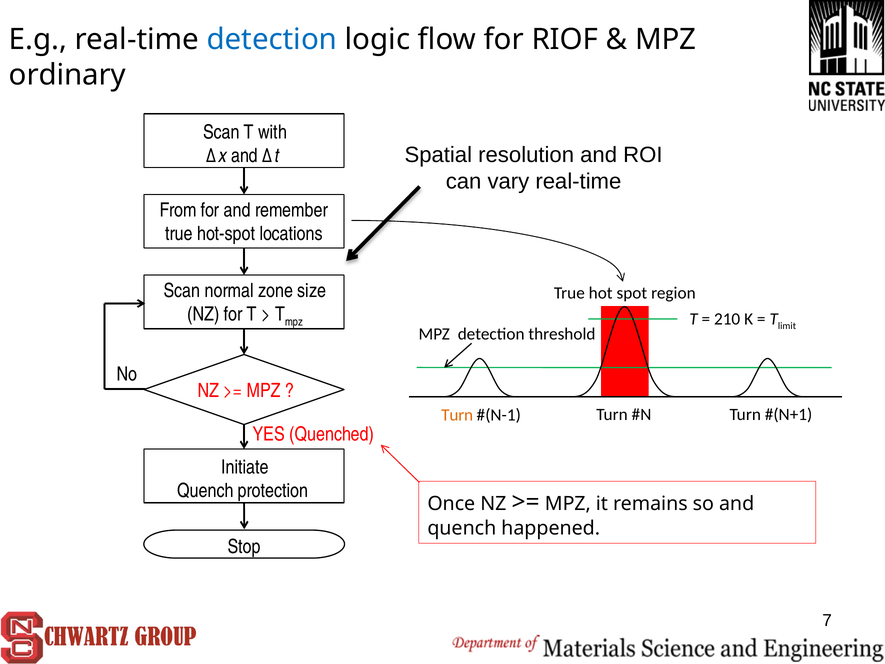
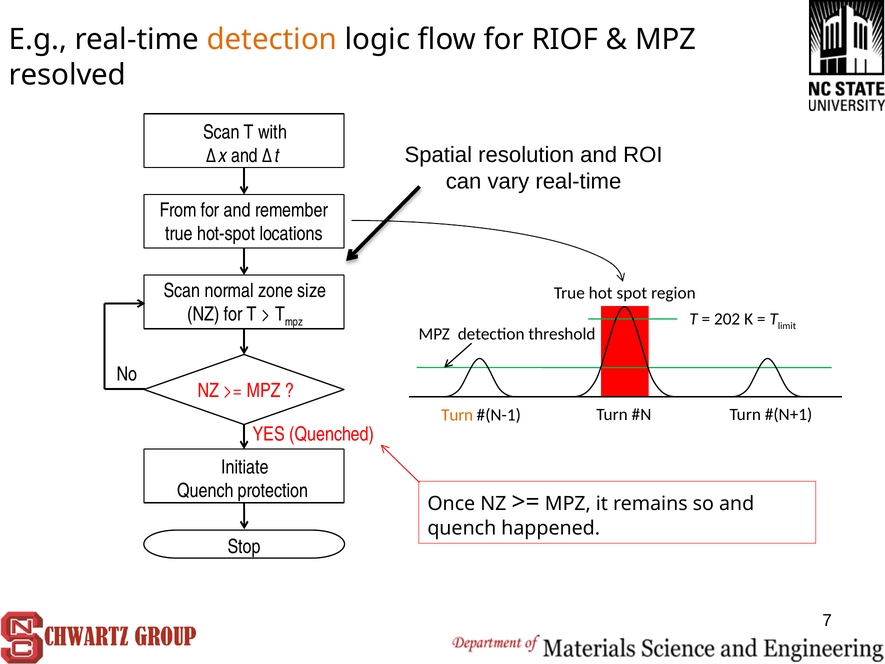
detection colour: blue -> orange (272, 40)
ordinary: ordinary -> resolved (67, 75)
210: 210 -> 202 (727, 319)
